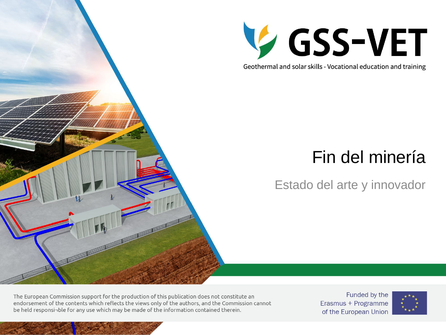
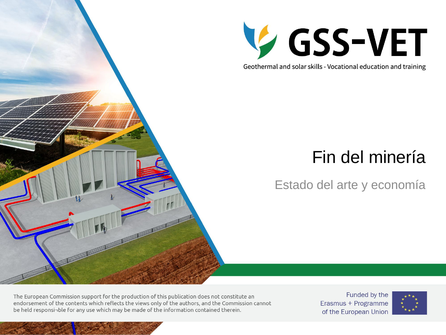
innovador: innovador -> economía (398, 185)
